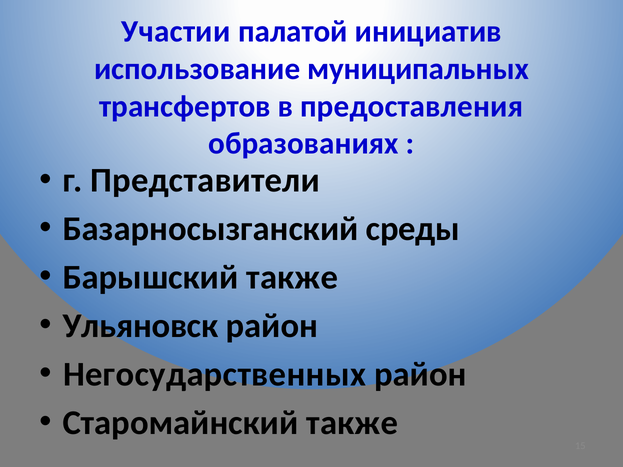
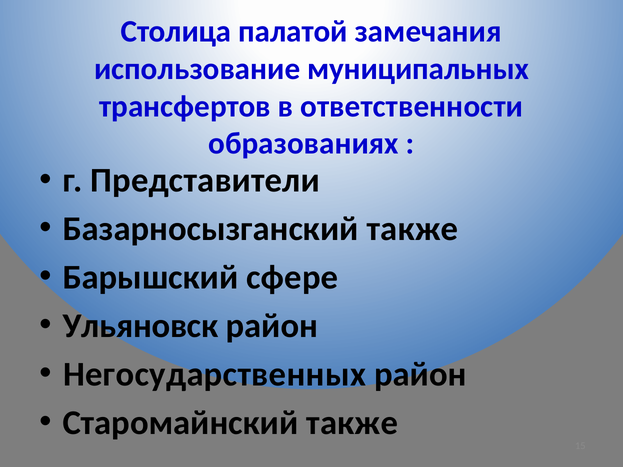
Участии: Участии -> Столица (176, 32)
инициатив: инициатив -> замечания (428, 32)
предоставления: предоставления -> ответственности (412, 106)
Базарносызганский среды: среды -> также (412, 229)
Барышский также: также -> сфере (292, 278)
